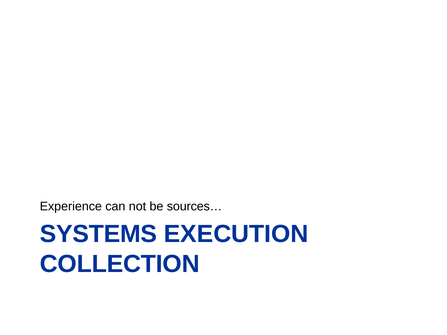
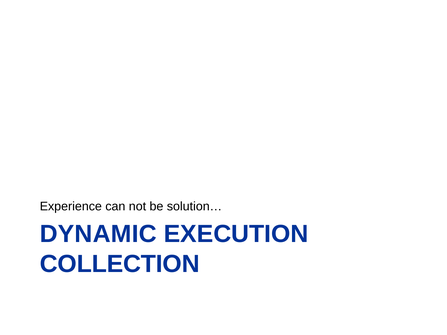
sources…: sources… -> solution… (194, 207)
SYSTEMS: SYSTEMS -> DYNAMIC (98, 234)
